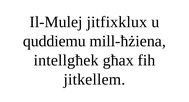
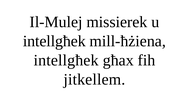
jitfixklux: jitfixklux -> missierek (117, 22)
quddiemu: quddiemu -> intellgħek (54, 41)
